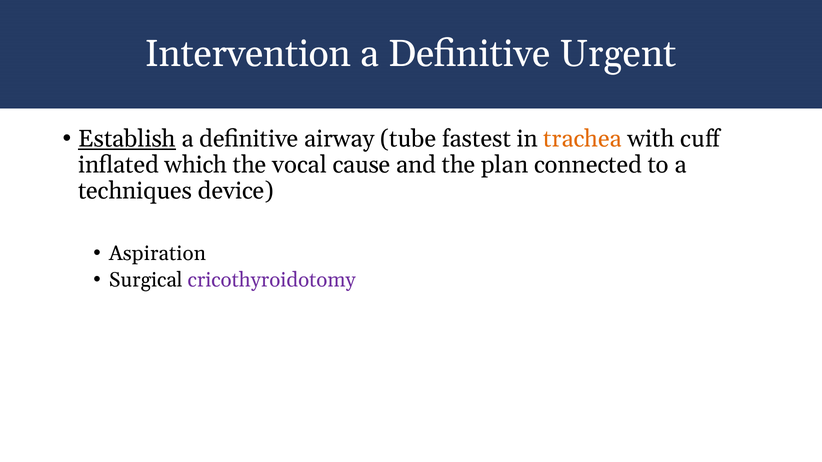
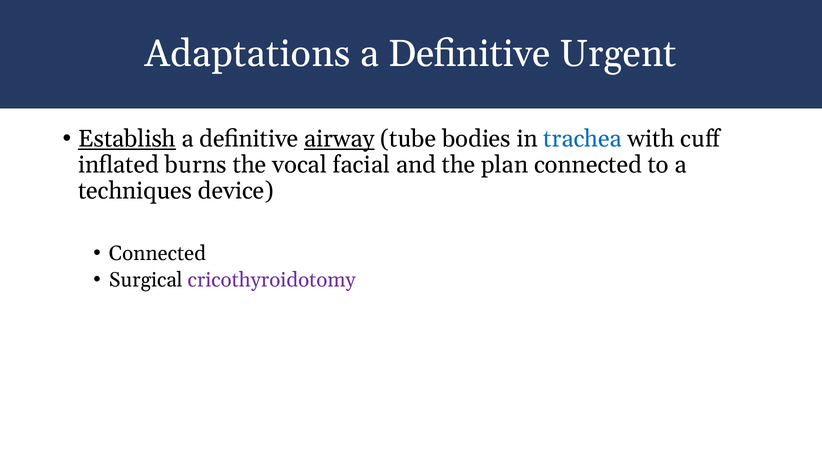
Intervention: Intervention -> Adaptations (248, 54)
airway underline: none -> present (339, 139)
fastest: fastest -> bodies (476, 139)
trachea colour: orange -> blue (583, 139)
which: which -> burns (196, 165)
cause: cause -> facial (361, 165)
Aspiration: Aspiration -> Connected (157, 254)
